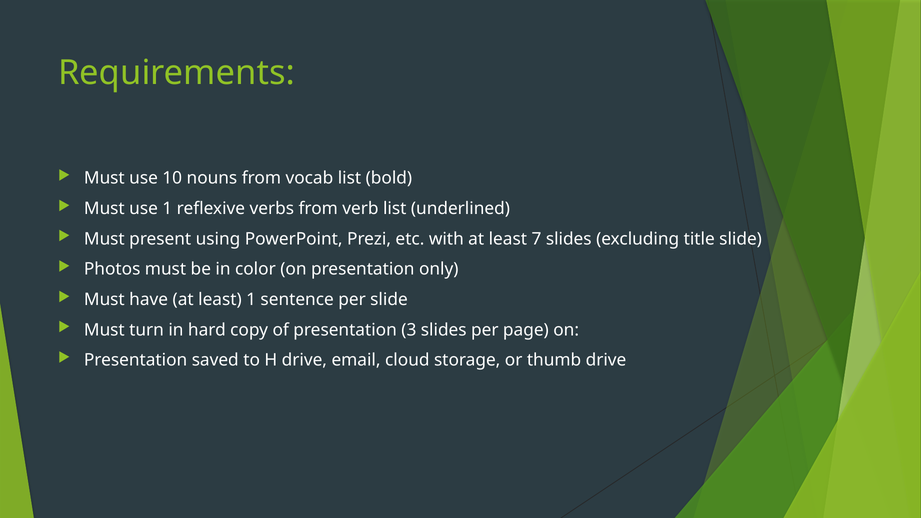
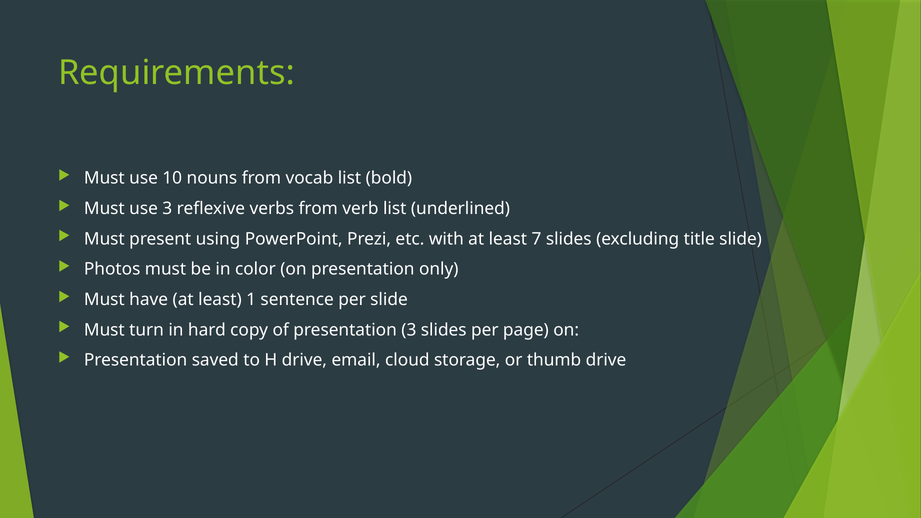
use 1: 1 -> 3 (167, 209)
